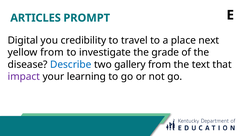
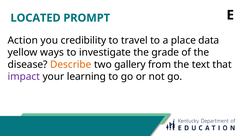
ARTICLES: ARTICLES -> LOCATED (36, 18)
Digital: Digital -> Action (23, 40)
next: next -> data (209, 40)
yellow from: from -> ways (52, 52)
Describe colour: blue -> orange (71, 65)
